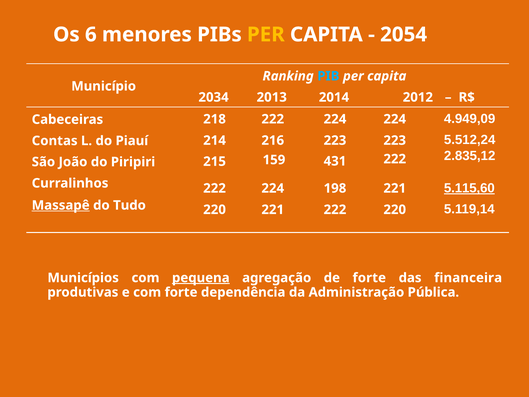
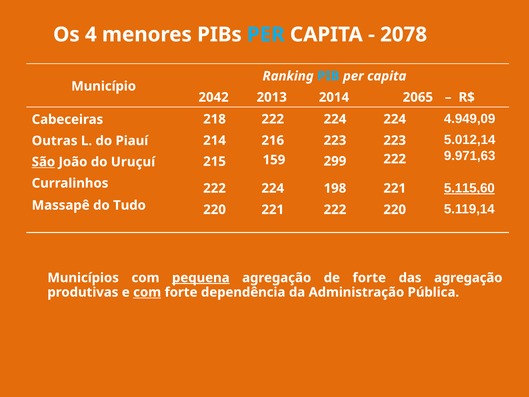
6: 6 -> 4 (91, 35)
PER colour: yellow -> light blue (266, 35)
2054: 2054 -> 2078 (404, 35)
2034: 2034 -> 2042 (214, 97)
2012: 2012 -> 2065 (418, 97)
5.512,24: 5.512,24 -> 5.012,14 (470, 140)
Contas: Contas -> Outras (55, 141)
2.835,12: 2.835,12 -> 9.971,63 (470, 156)
431: 431 -> 299 (335, 161)
São underline: none -> present (43, 162)
Piripiri: Piripiri -> Uruçuí (133, 162)
Massapê underline: present -> none (61, 205)
das financeira: financeira -> agregação (468, 278)
com underline: none -> present (147, 292)
